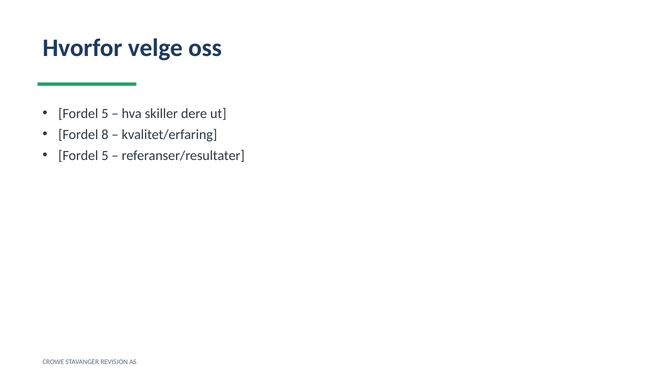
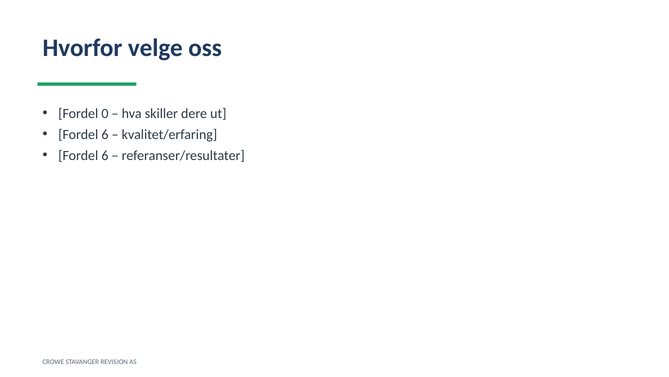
5: 5 -> 0 (105, 113)
8: 8 -> 6 (105, 134)
5: 5 -> 6 (105, 155)
